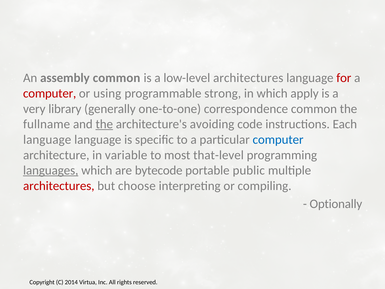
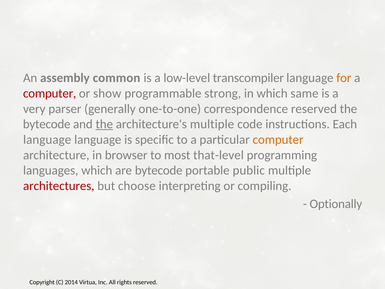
low-level architectures: architectures -> transcompiler (248, 78)
for colour: red -> orange (344, 78)
using: using -> show (107, 93)
apply: apply -> same (304, 93)
library: library -> parser (65, 109)
correspondence common: common -> reserved (314, 109)
fullname: fullname -> bytecode (47, 124)
architecture's avoiding: avoiding -> multiple (212, 124)
computer colour: blue -> orange (278, 140)
variable: variable -> browser (126, 155)
languages underline: present -> none (51, 170)
